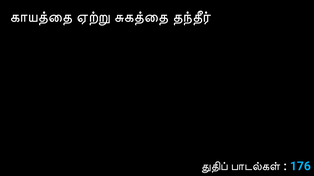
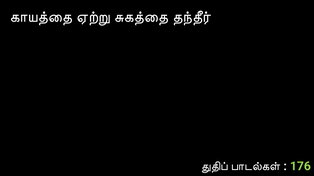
176 colour: light blue -> light green (300, 167)
